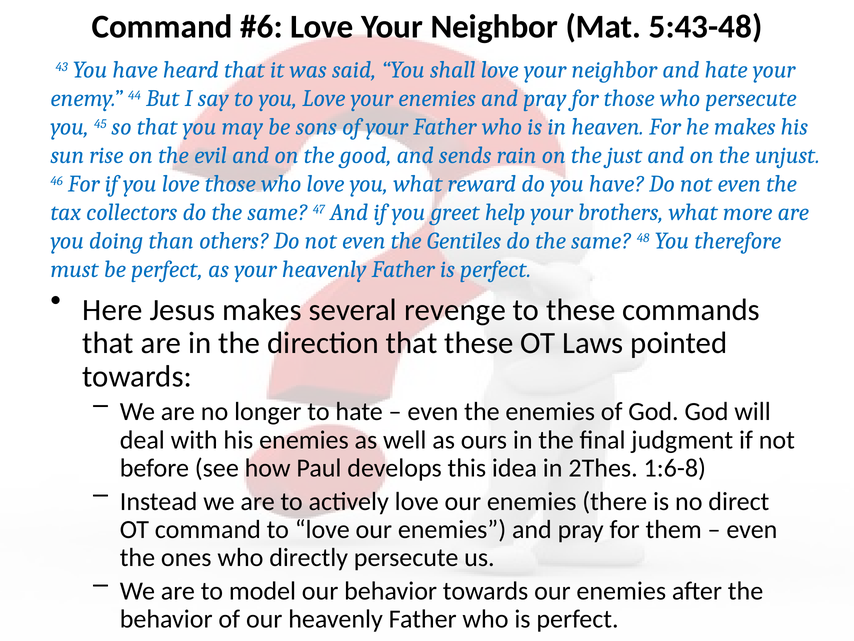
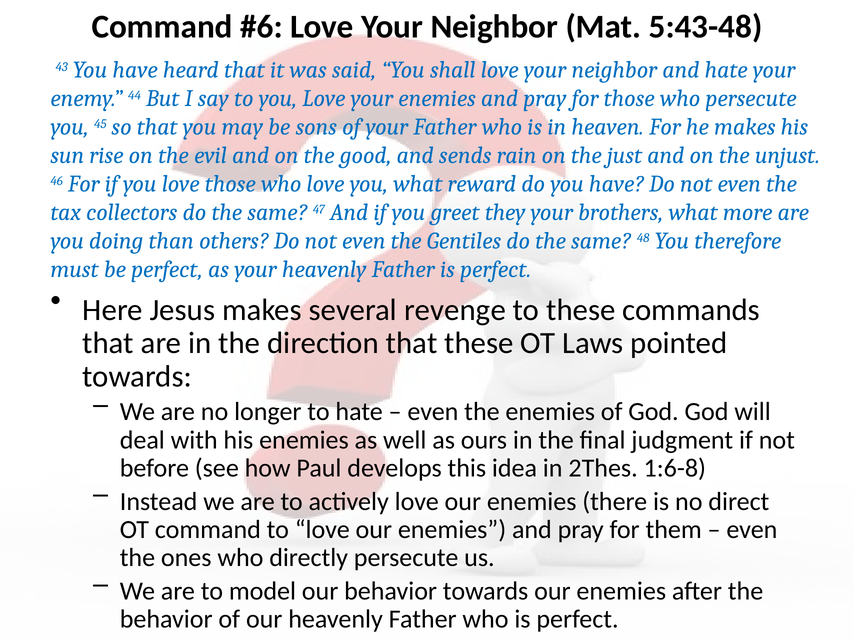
help: help -> they (505, 212)
